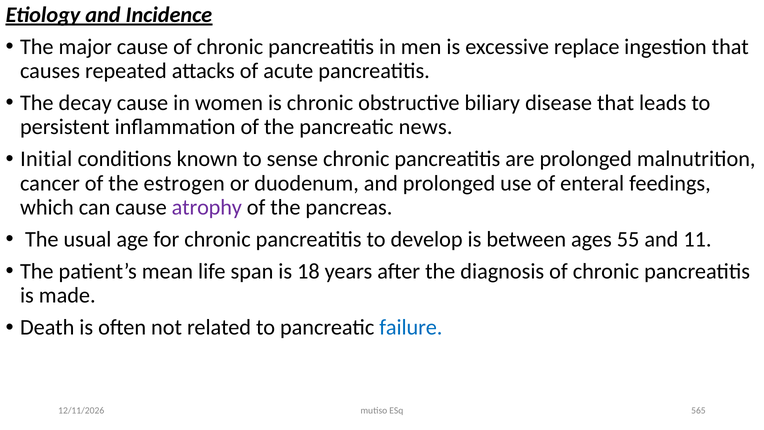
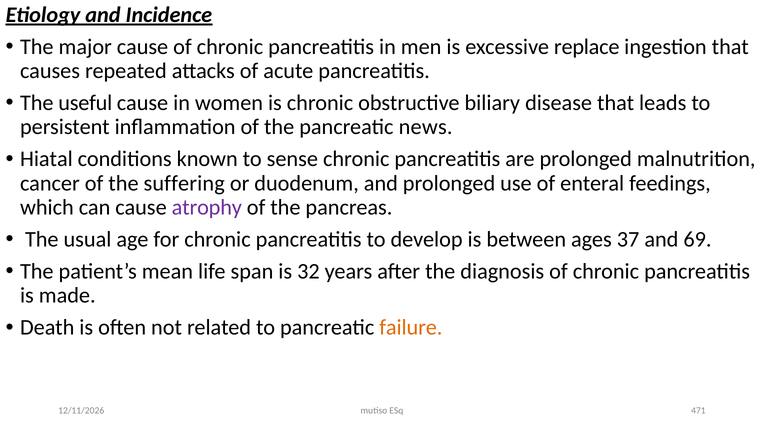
decay: decay -> useful (85, 103)
Initial: Initial -> Hiatal (46, 159)
estrogen: estrogen -> suffering (184, 183)
55: 55 -> 37 (628, 239)
11: 11 -> 69 (698, 239)
18: 18 -> 32 (308, 271)
failure colour: blue -> orange (411, 327)
565: 565 -> 471 (698, 410)
